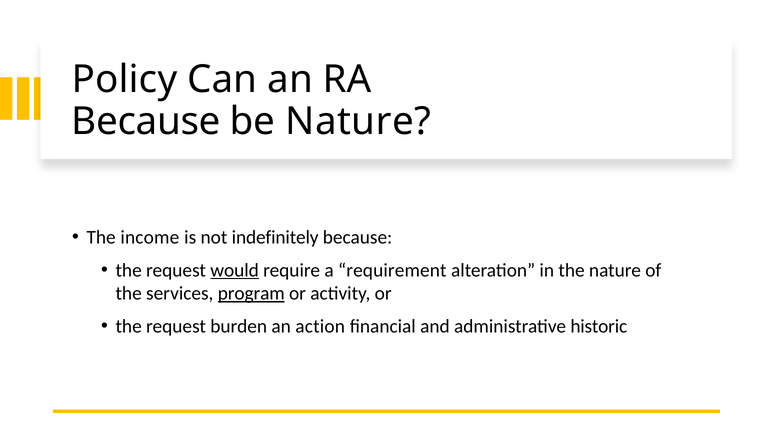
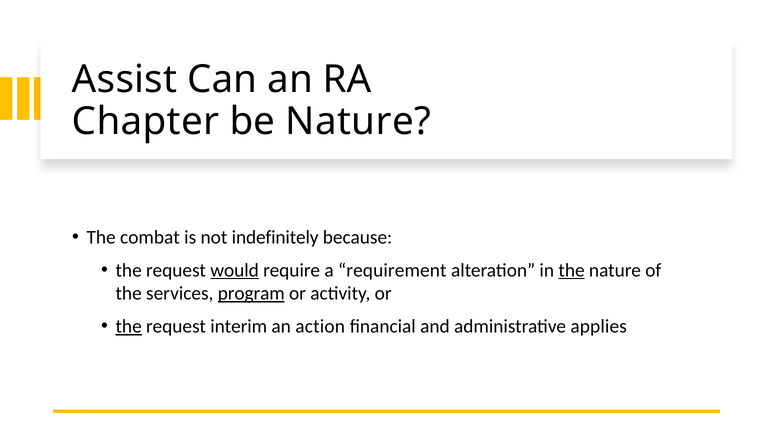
Policy: Policy -> Assist (125, 80)
Because: Because -> Chapter (146, 121)
income: income -> combat (150, 237)
the underline: none -> present (572, 270)
the underline: none -> present (129, 326)
burden: burden -> interim (239, 326)
historic: historic -> applies (599, 326)
